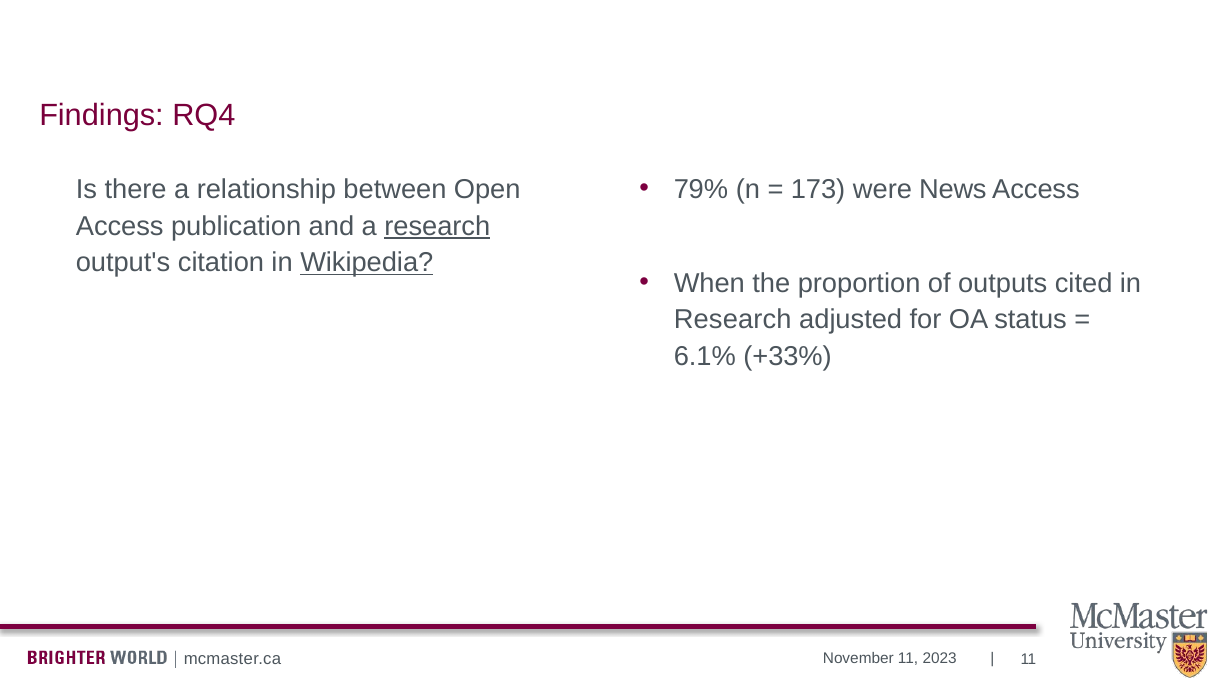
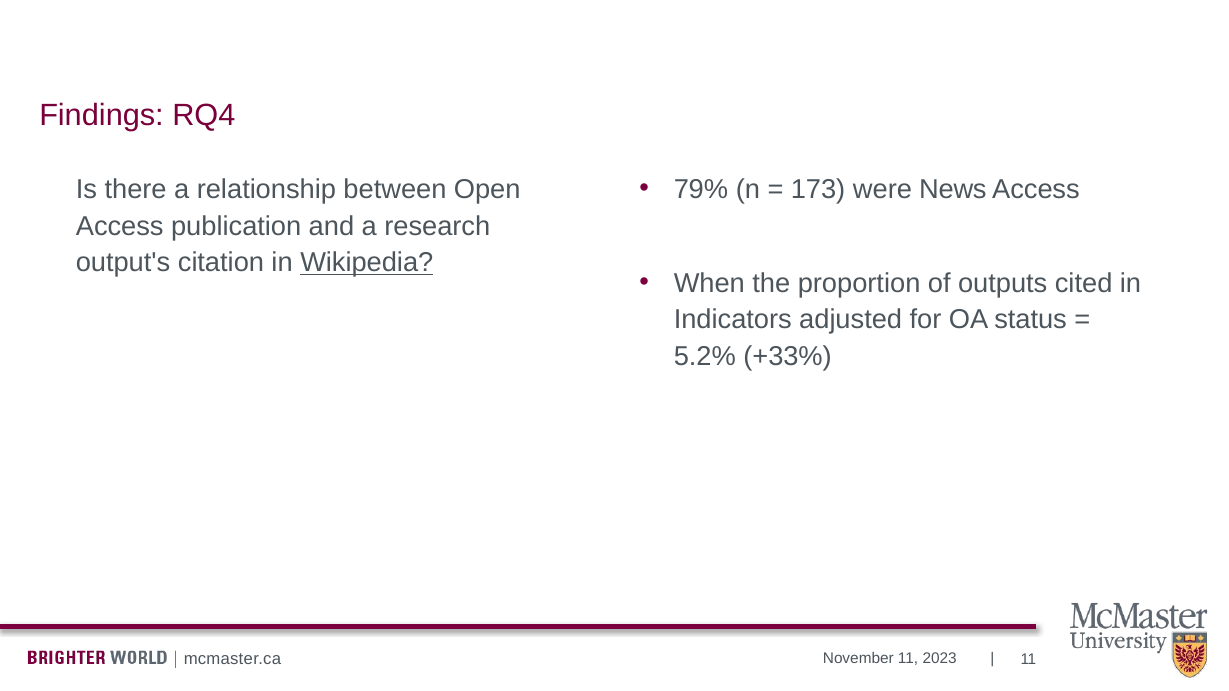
research underline: present -> none (437, 226)
Research: Research -> Indicators (733, 320)
6.1%: 6.1% -> 5.2% (705, 357)
